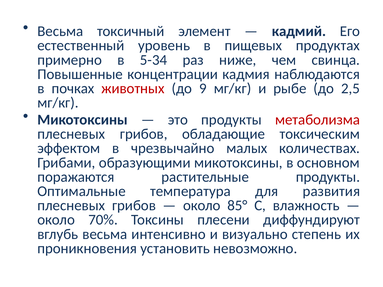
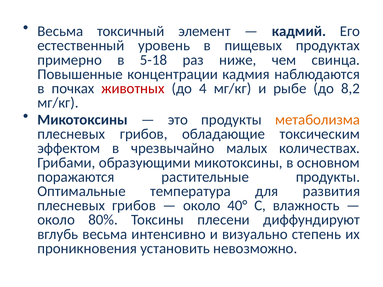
5-34: 5-34 -> 5-18 (154, 60)
9: 9 -> 4 (203, 89)
2,5: 2,5 -> 8,2 (350, 89)
метаболизма colour: red -> orange (317, 120)
85°: 85° -> 40° (237, 206)
70%: 70% -> 80% (103, 220)
